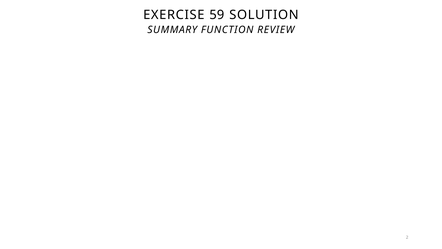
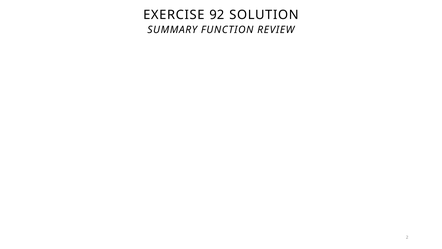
59: 59 -> 92 (217, 15)
